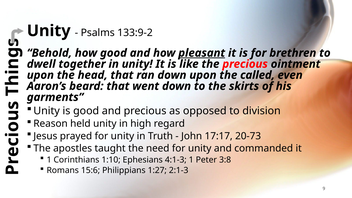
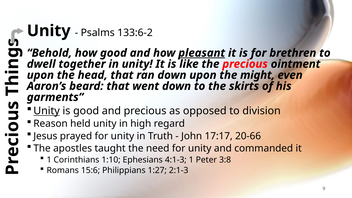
133:9-2: 133:9-2 -> 133:6-2 (135, 33)
called: called -> might (257, 75)
Unity underline: none -> present (47, 111)
20-73: 20-73 -> 20-66 (248, 136)
